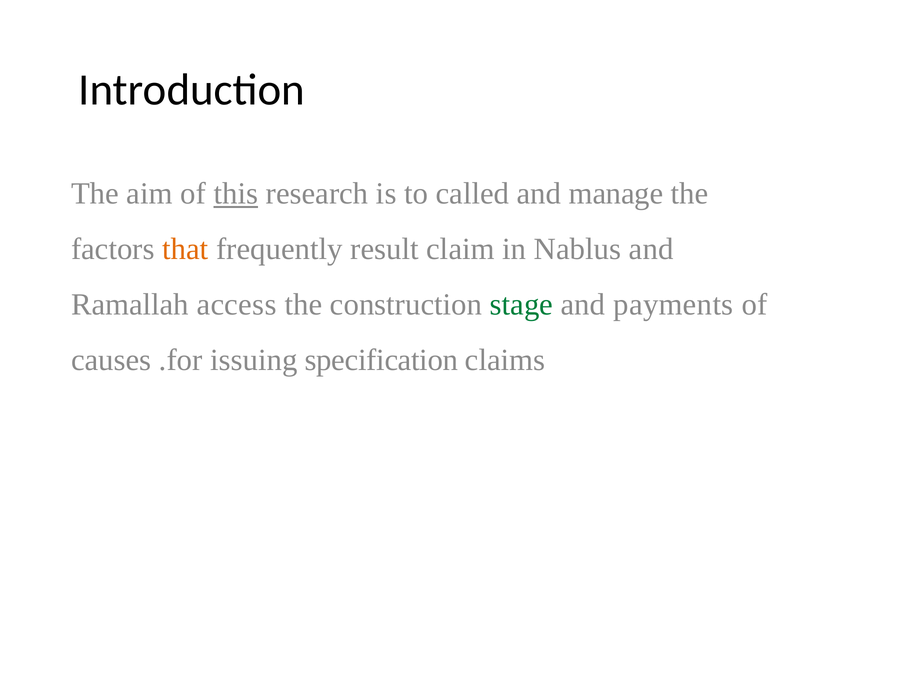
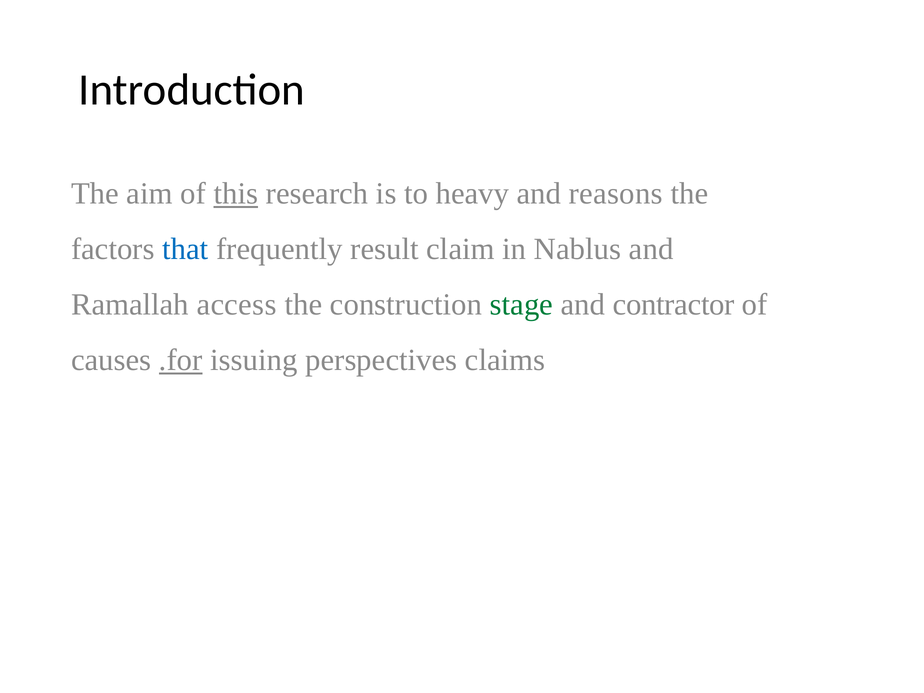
called: called -> heavy (472, 194)
manage: manage -> reasons (616, 194)
that colour: orange -> blue (185, 249)
payments: payments -> contractor (674, 305)
.for underline: none -> present (181, 360)
specification: specification -> perspectives (381, 360)
